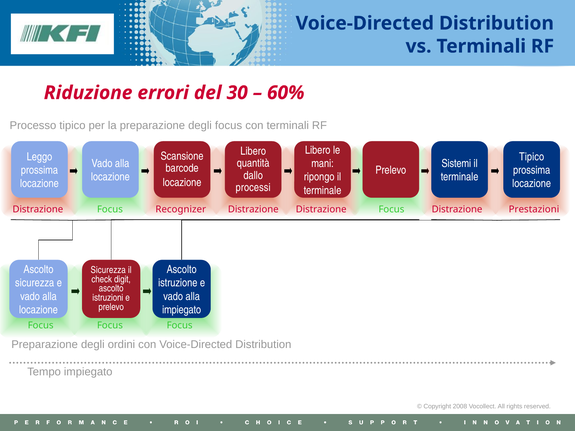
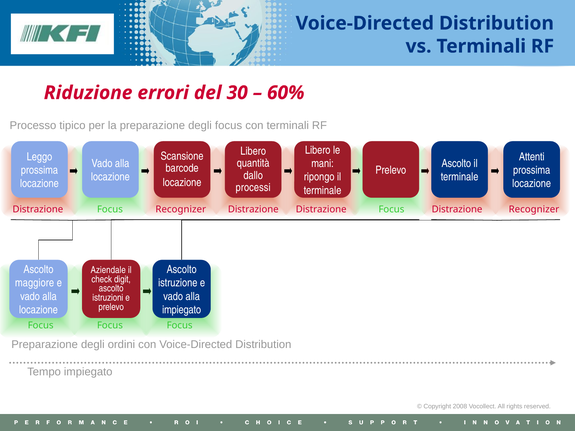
Tipico: Tipico -> Attenti (532, 157)
Sistemi: Sistemi -> Ascolto (456, 164)
Distrazione Prestazioni: Prestazioni -> Recognizer (534, 209)
Sicurezza: Sicurezza -> Aziendale (108, 270)
sicurezza: sicurezza -> maggiore (35, 283)
